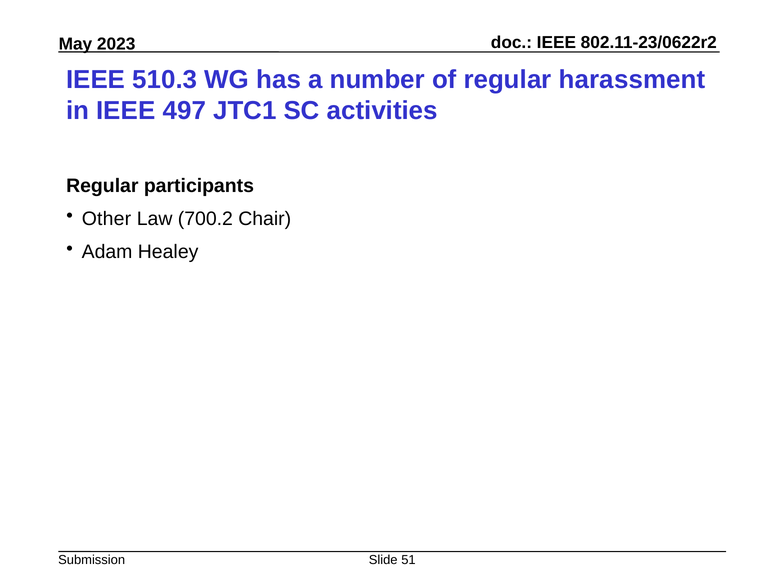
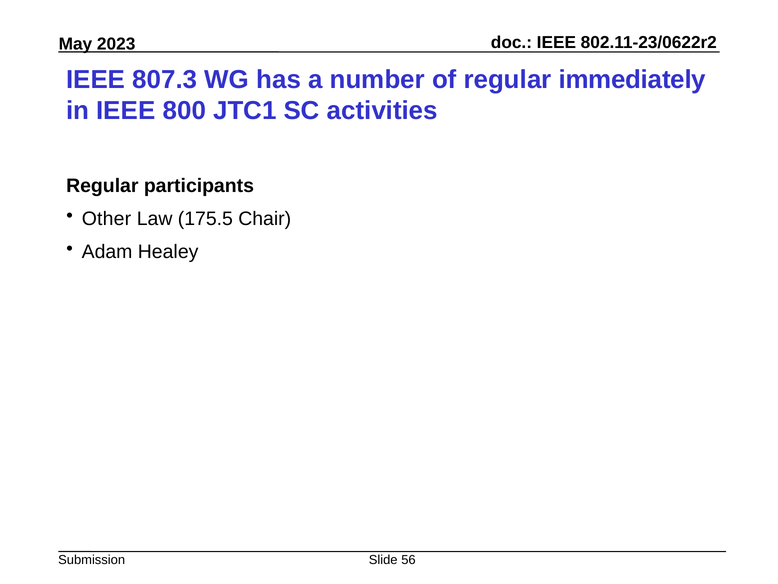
510.3: 510.3 -> 807.3 (165, 80)
harassment: harassment -> immediately (632, 80)
497: 497 -> 800 (184, 111)
700.2: 700.2 -> 175.5 (205, 219)
51: 51 -> 56 (408, 560)
